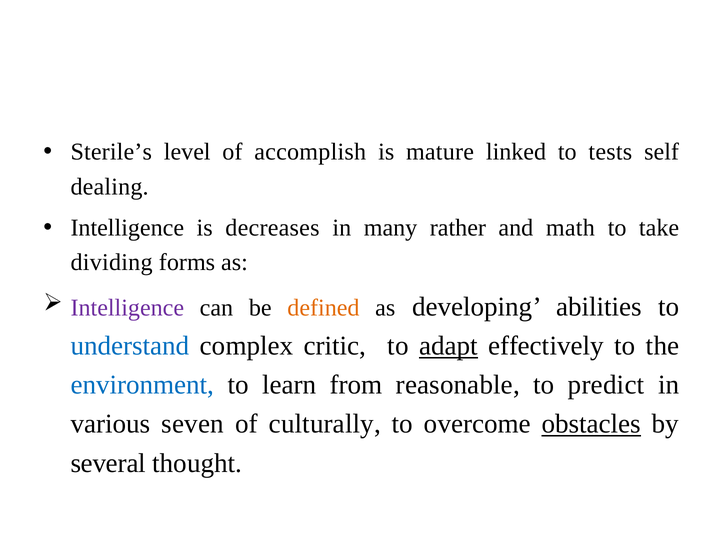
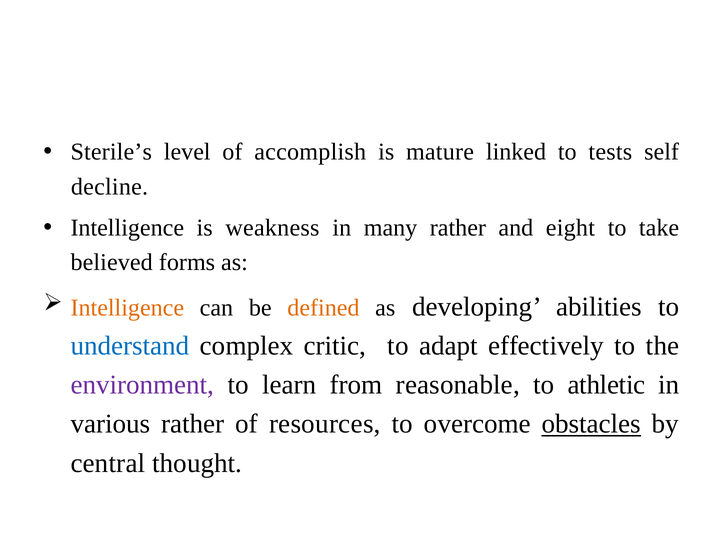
dealing: dealing -> decline (110, 187)
decreases: decreases -> weakness (272, 228)
math: math -> eight (570, 228)
dividing: dividing -> believed (112, 263)
Intelligence colour: purple -> orange (127, 308)
adapt underline: present -> none (448, 346)
environment colour: blue -> purple (142, 385)
predict: predict -> athletic (606, 385)
various seven: seven -> rather (193, 424)
culturally: culturally -> resources (325, 424)
several: several -> central (108, 463)
